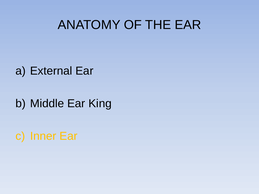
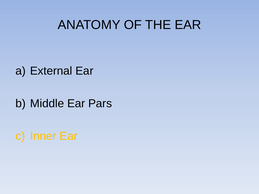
King: King -> Pars (100, 104)
